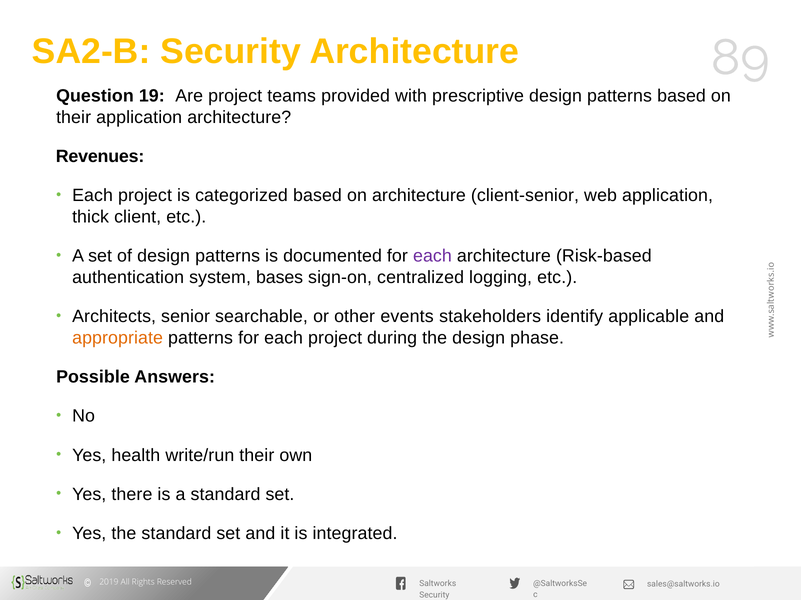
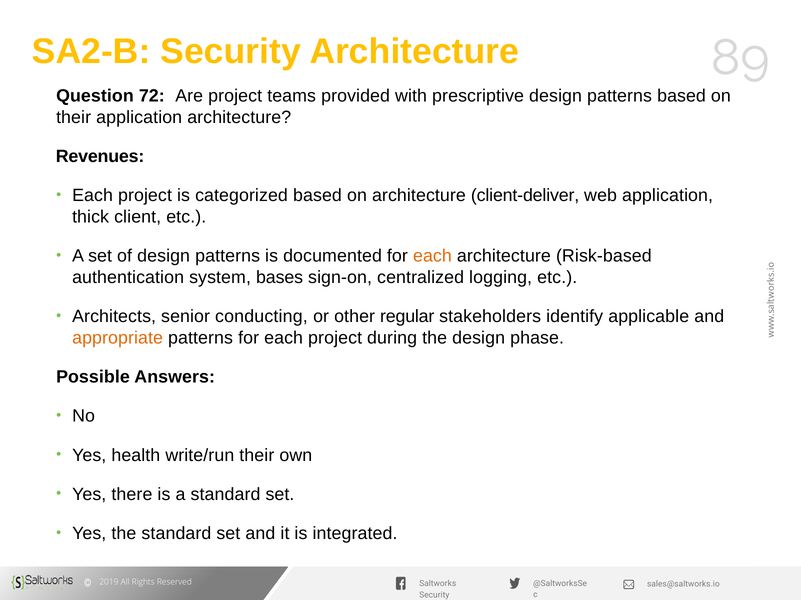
19: 19 -> 72 (152, 96)
client-senior: client-senior -> client-deliver (525, 196)
each colour: purple -> orange (432, 256)
searchable: searchable -> conducting (261, 317)
events: events -> regular (407, 317)
